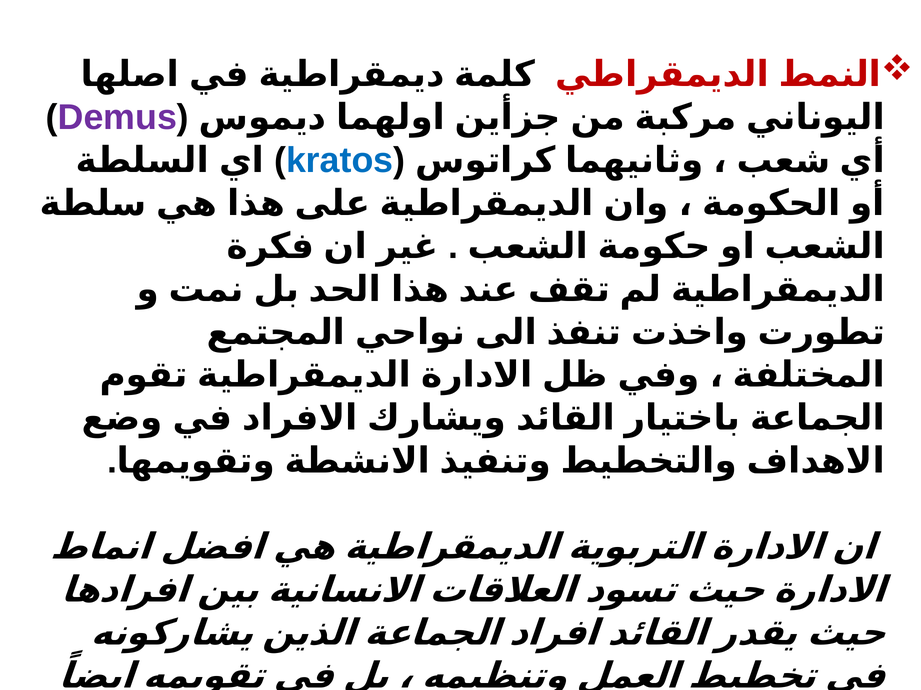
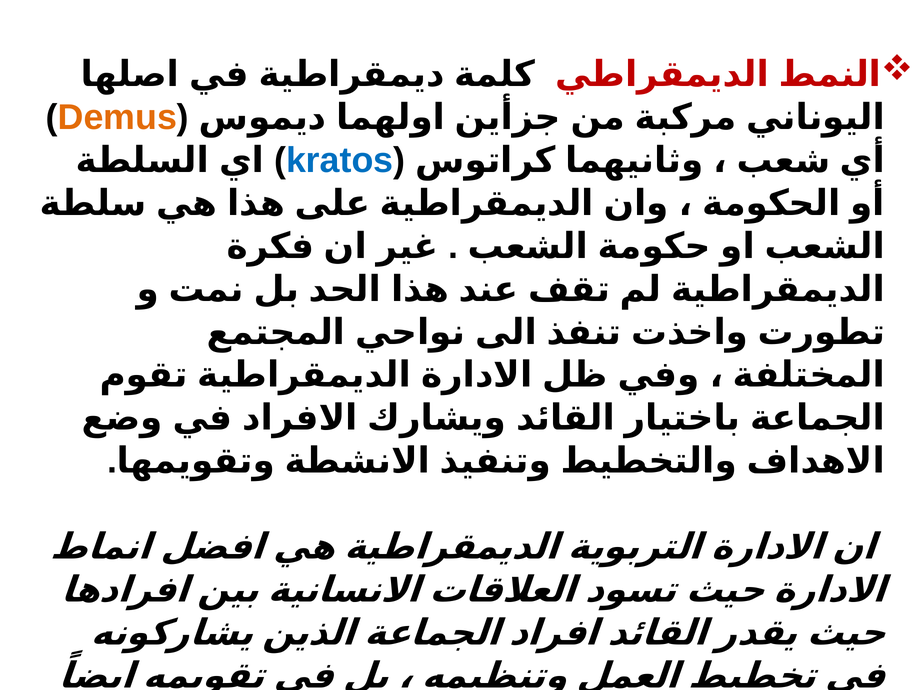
Demus colour: purple -> orange (117, 118)
